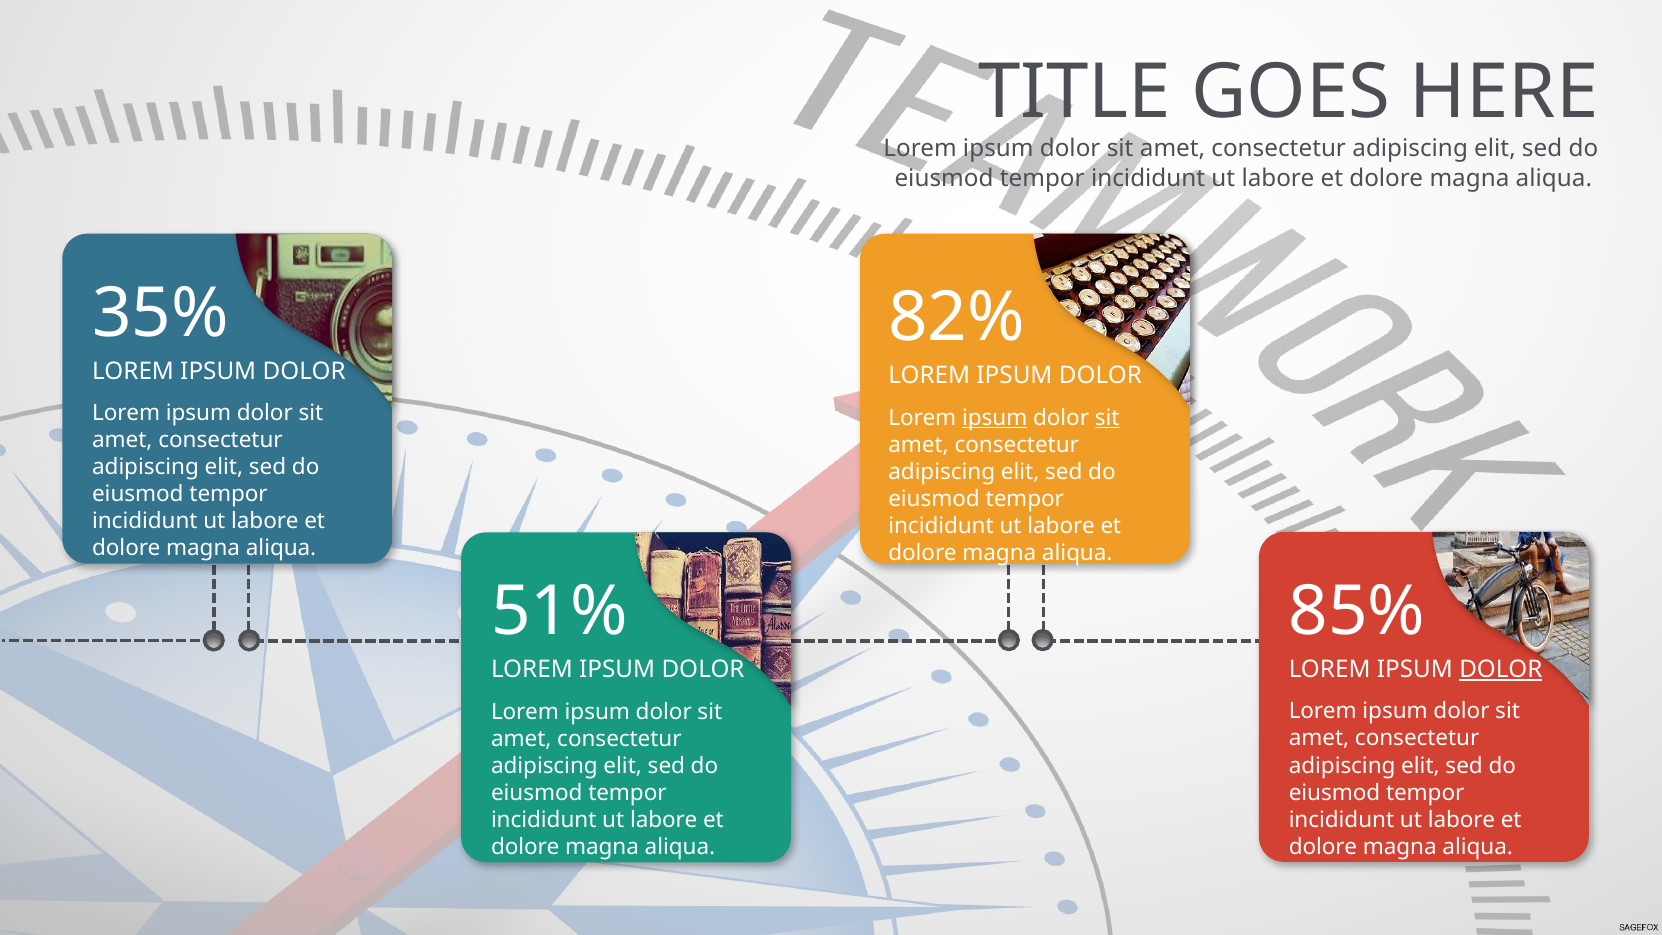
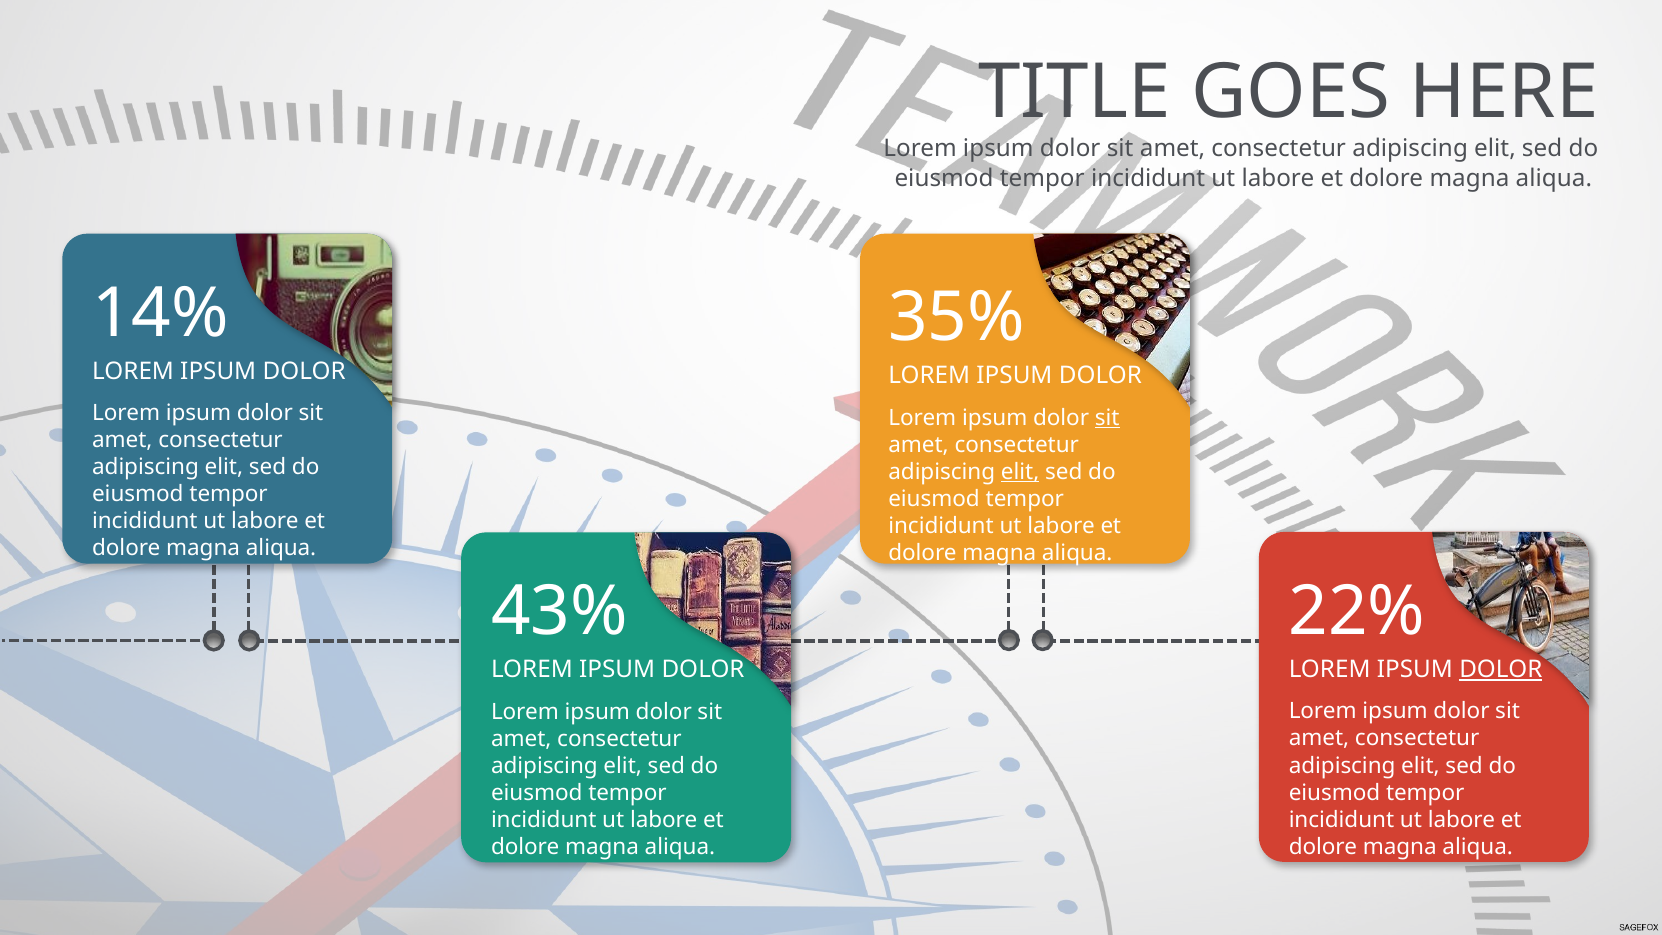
35%: 35% -> 14% (160, 313)
82%: 82% -> 35% (957, 318)
ipsum underline: present -> none (995, 418)
elit underline: none -> present (1020, 472)
85%: 85% -> 22% (1357, 611)
51%: 51% -> 43% (559, 612)
